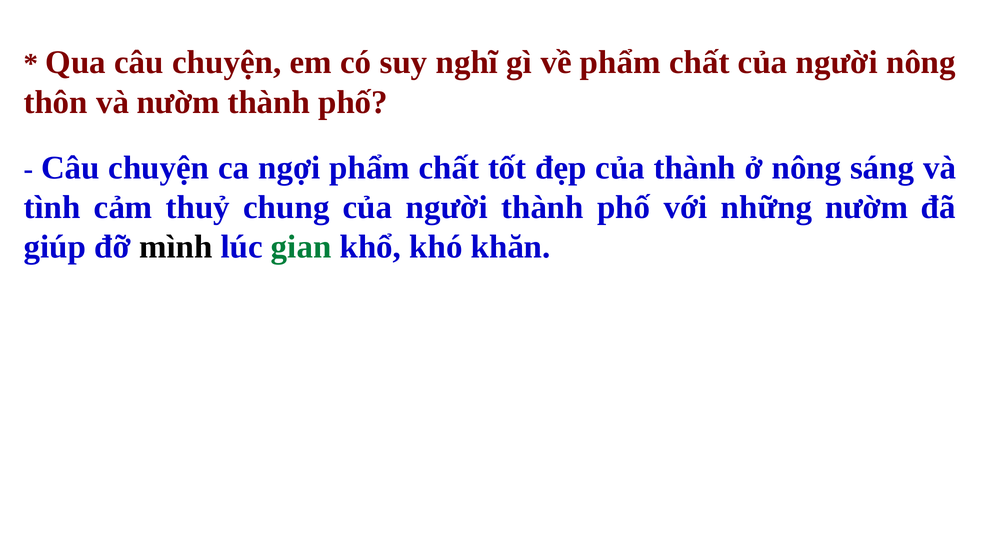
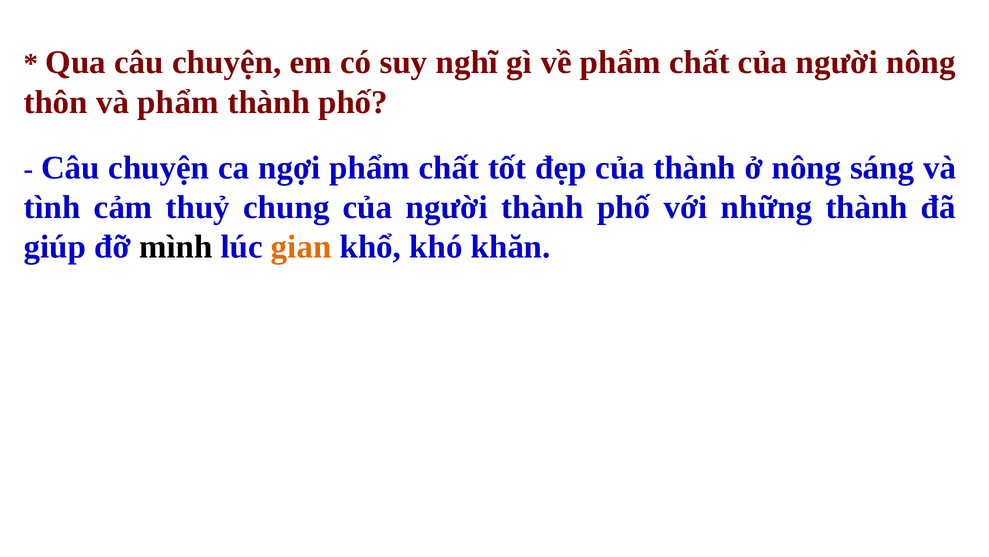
và nườm: nườm -> phẩm (178, 102)
những nườm: nườm -> thành (867, 207)
gian colour: green -> orange (301, 247)
